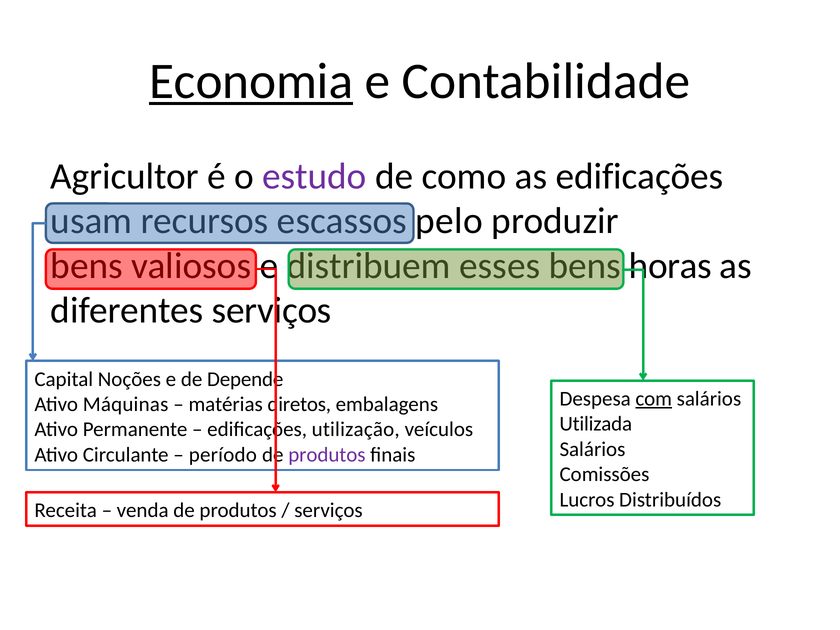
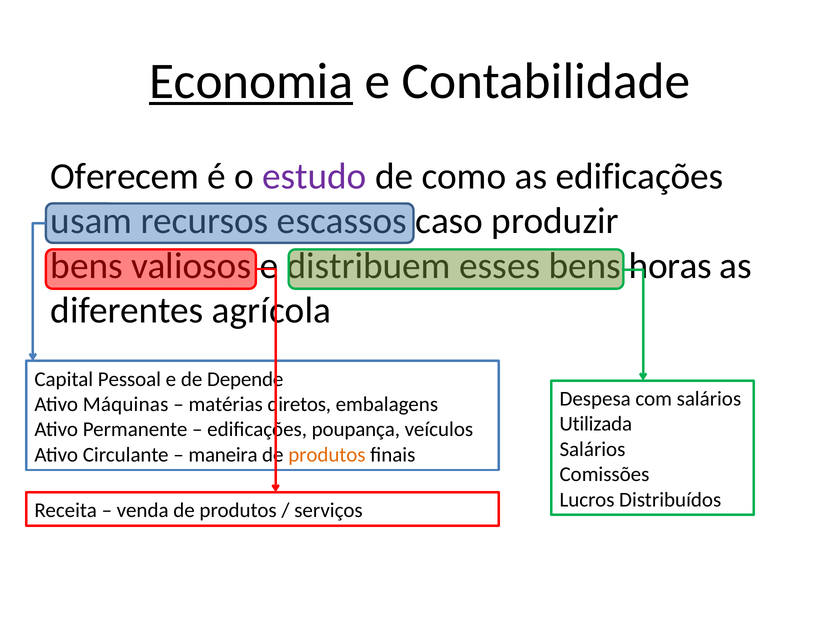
Agricultor: Agricultor -> Oferecem (125, 176)
pelo: pelo -> caso (449, 221)
diferentes serviços: serviços -> agrícola (271, 311)
Noções: Noções -> Pessoal (129, 379)
com underline: present -> none (654, 399)
utilização: utilização -> poupança (356, 430)
período: período -> maneira (223, 455)
produtos colour: purple -> orange (327, 455)
